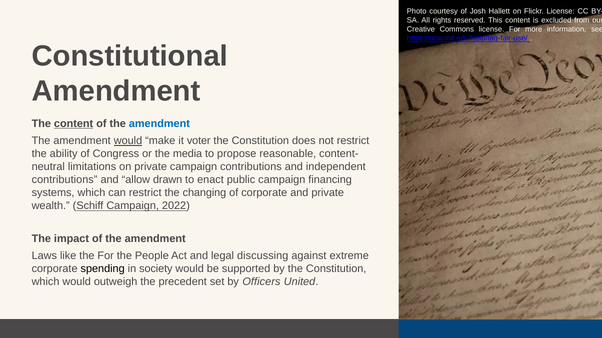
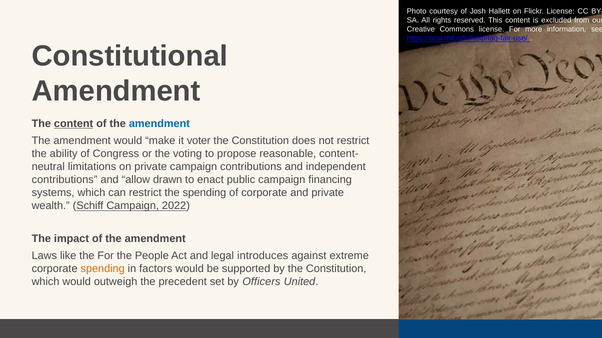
would underline: present -> none (128, 141)
media: media -> voting (188, 154)
the changing: changing -> spending (204, 193)
discussing: discussing -> introduces (263, 256)
spending colour: black -> orange (103, 269)
society: society -> factors (156, 269)
